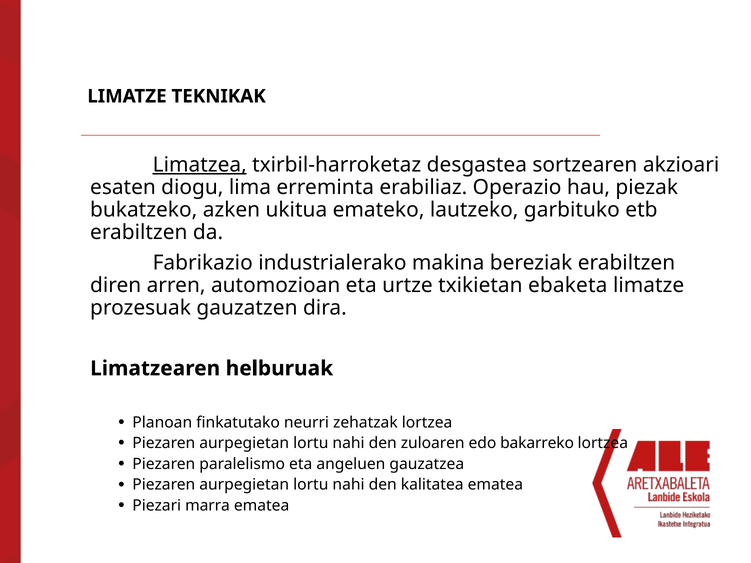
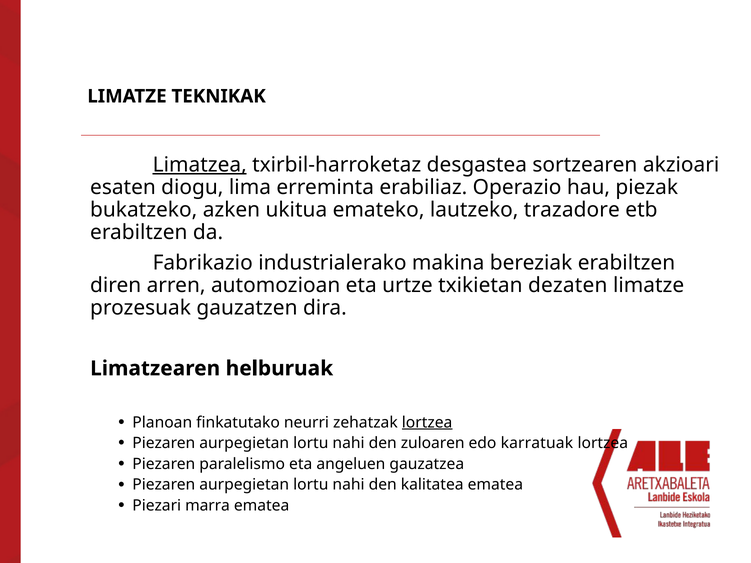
garbituko: garbituko -> trazadore (572, 210)
ebaketa: ebaketa -> dezaten (568, 285)
lortzea underline: none -> present (427, 423)
bakarreko: bakarreko -> karratuak (537, 443)
